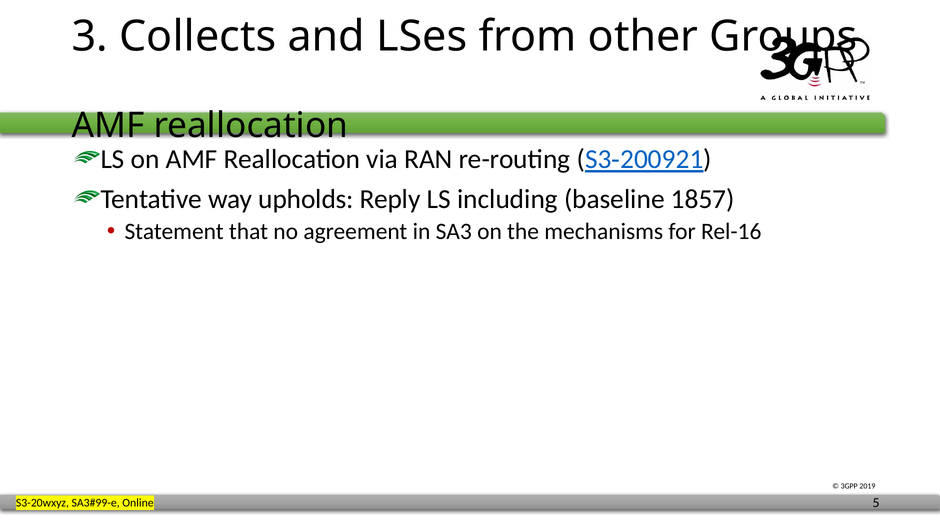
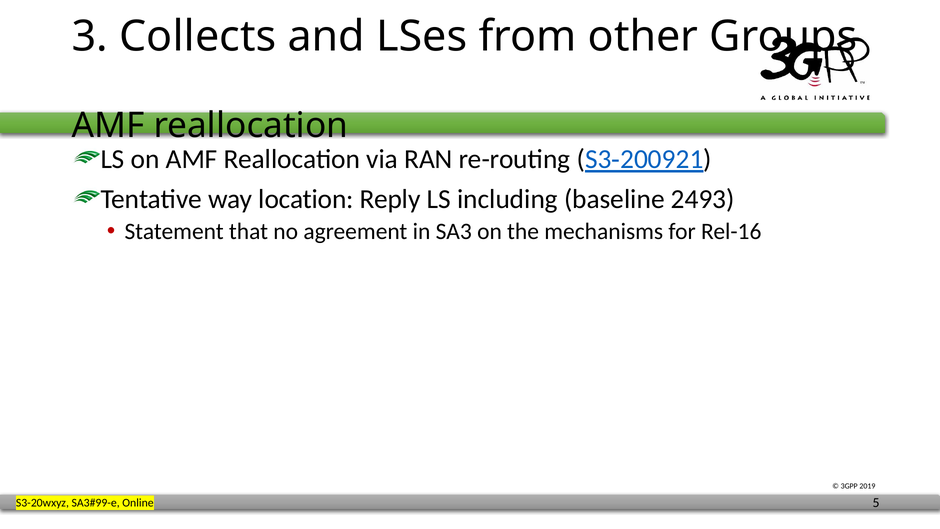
upholds: upholds -> location (306, 199)
1857: 1857 -> 2493 (703, 199)
